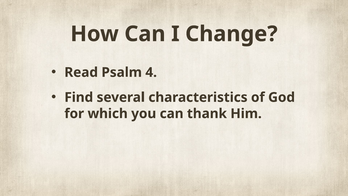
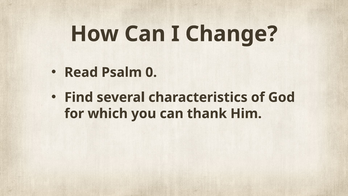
4: 4 -> 0 (151, 72)
